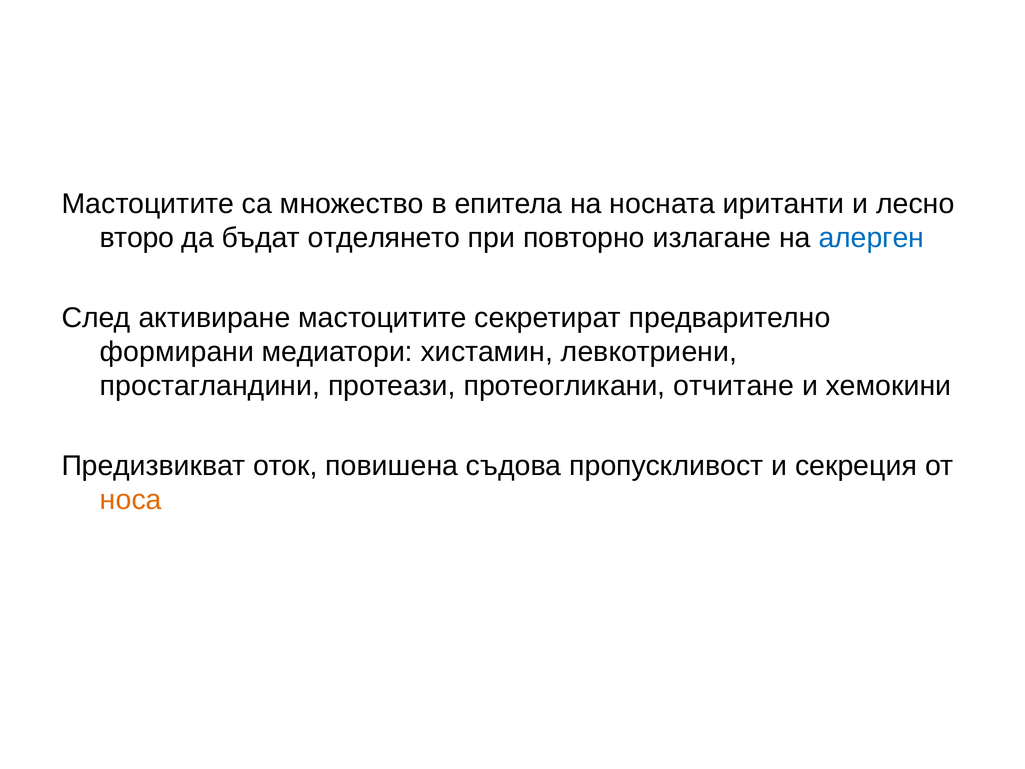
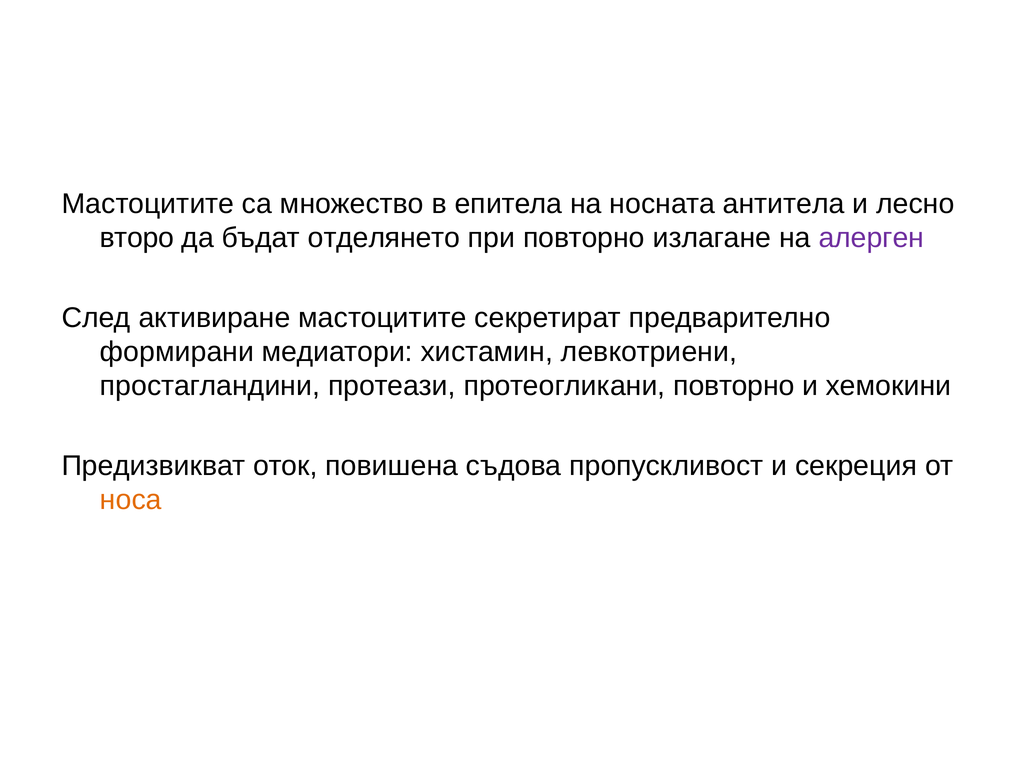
иританти: иританти -> антитела (784, 204)
алерген colour: blue -> purple (871, 238)
протеогликани отчитане: отчитане -> повторно (734, 386)
